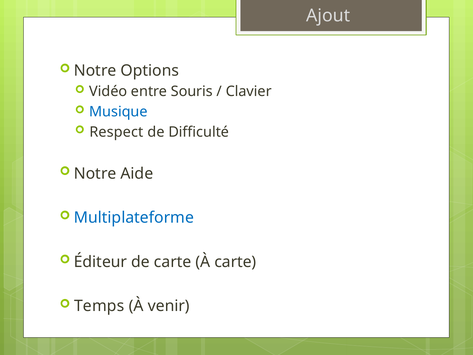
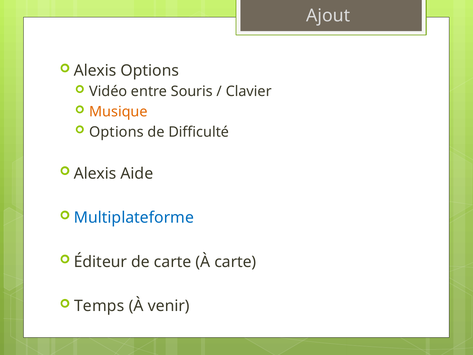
Notre: Notre -> Alexis (95, 71)
Musique colour: blue -> orange (118, 112)
Respect: Respect -> Options (116, 132)
Notre: Notre -> Alexis (95, 173)
